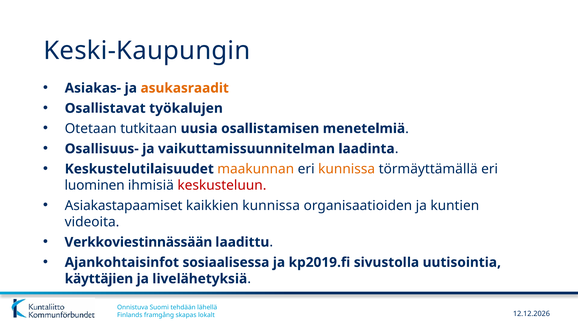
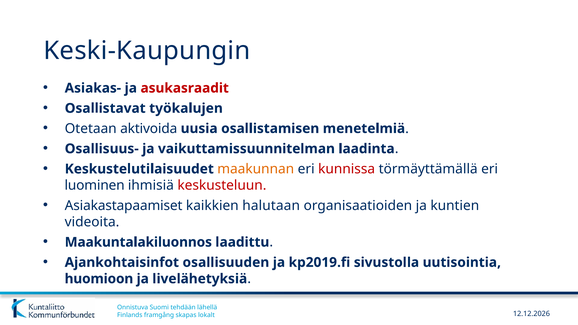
asukasraadit colour: orange -> red (185, 88)
tutkitaan: tutkitaan -> aktivoida (149, 129)
kunnissa colour: orange -> red (347, 169)
kaikkien kunnissa: kunnissa -> halutaan (271, 206)
Verkkoviestinnässään: Verkkoviestinnässään -> Maakuntalakiluonnos (138, 242)
sosiaalisessa: sosiaalisessa -> osallisuuden (226, 262)
käyttäjien: käyttäjien -> huomioon (99, 279)
